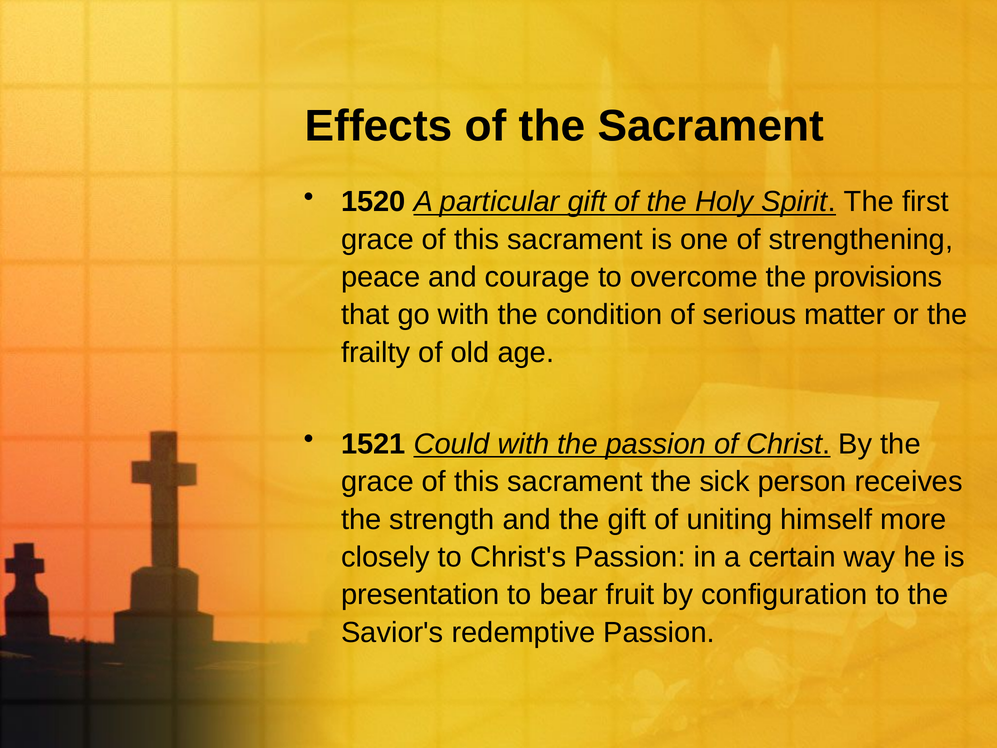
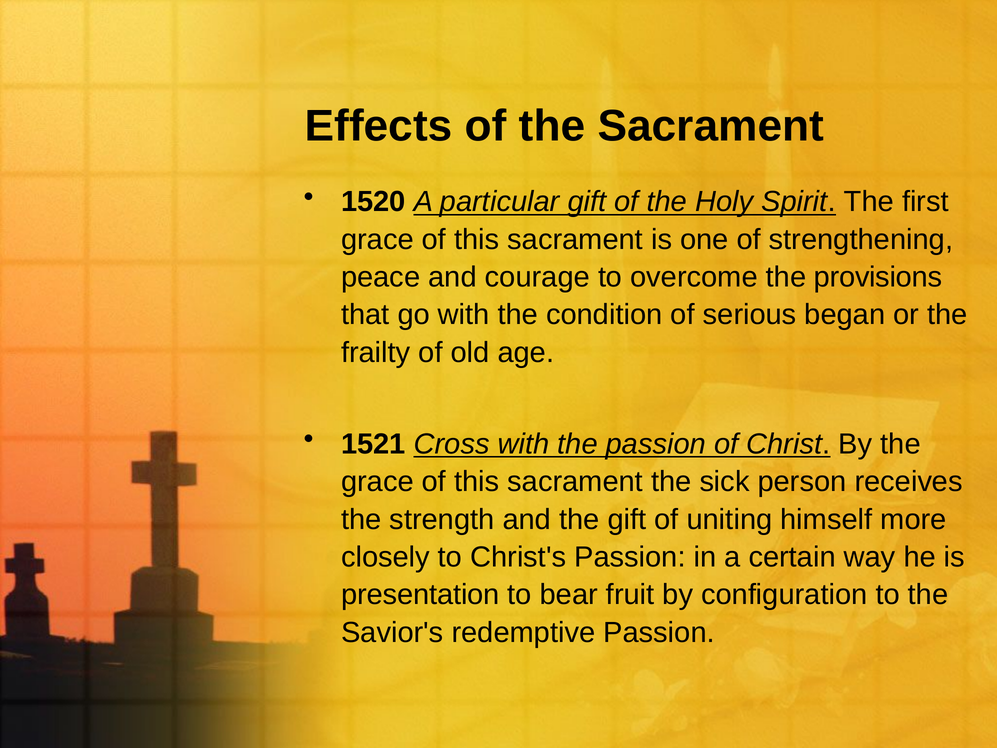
matter: matter -> began (845, 315)
Could: Could -> Cross (452, 444)
